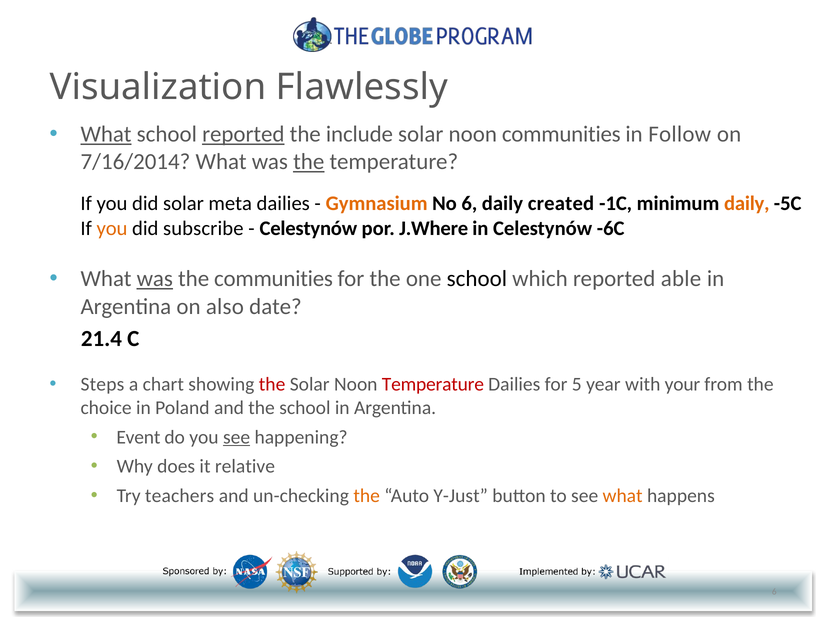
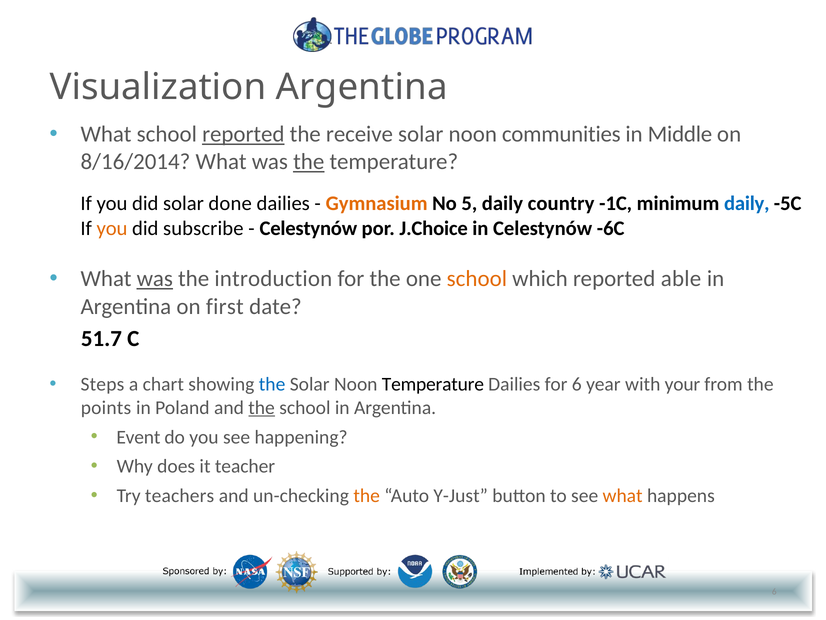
Visualization Flawlessly: Flawlessly -> Argentina (362, 87)
What underline: present -> none (106, 134)
include: include -> receive (359, 134)
Follow: Follow -> Middle (680, 134)
7/16/2014: 7/16/2014 -> 8/16/2014 (135, 162)
meta: meta -> done (230, 203)
No 6: 6 -> 5 (469, 203)
created: created -> country (561, 203)
daily colour: orange -> blue (747, 203)
J.Where: J.Where -> J.Choice (434, 228)
the communities: communities -> introduction (273, 279)
school colour: black -> orange (477, 279)
also: also -> first (225, 306)
21.4: 21.4 -> 51.7 (101, 338)
the colour: red -> blue (272, 384)
Temperature colour: red -> black (433, 384)
for 5: 5 -> 6 (577, 384)
choice: choice -> points (106, 407)
the underline: none -> present (262, 407)
see underline: present -> none (237, 437)
relative: relative -> teacher (245, 466)
